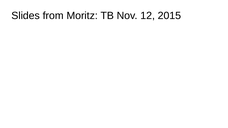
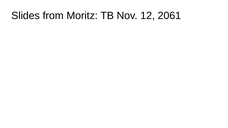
2015: 2015 -> 2061 (169, 16)
